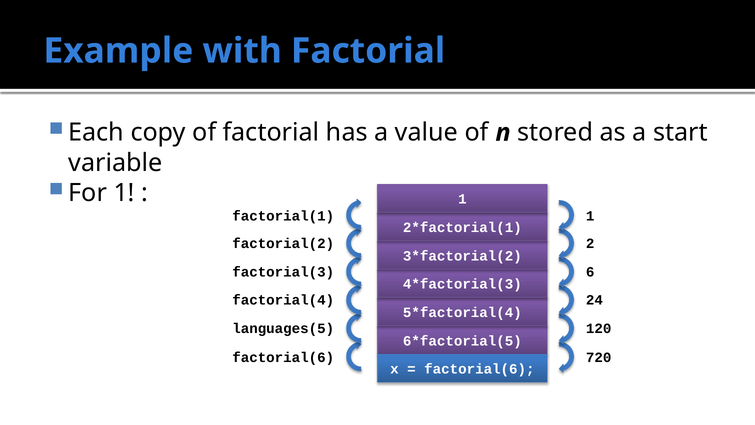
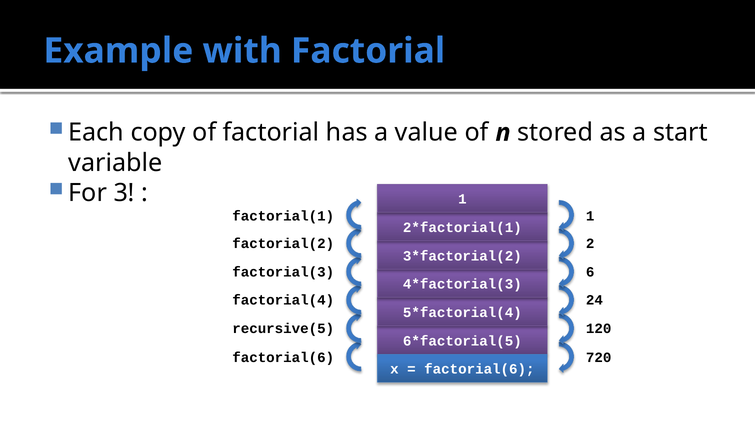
For 1: 1 -> 3 (124, 193)
languages(5: languages(5 -> recursive(5 (283, 328)
